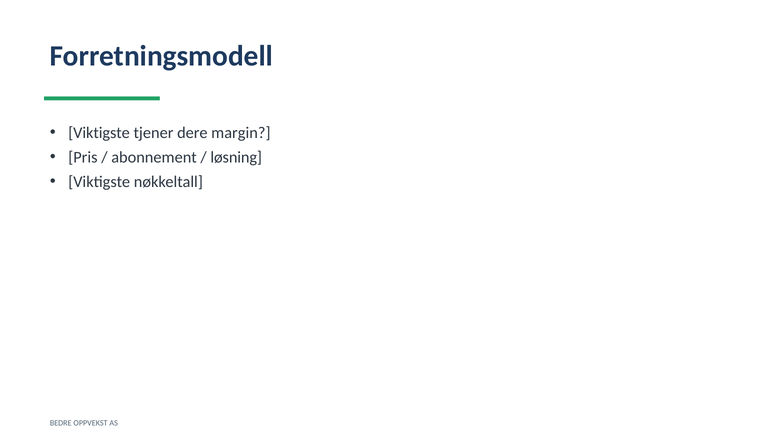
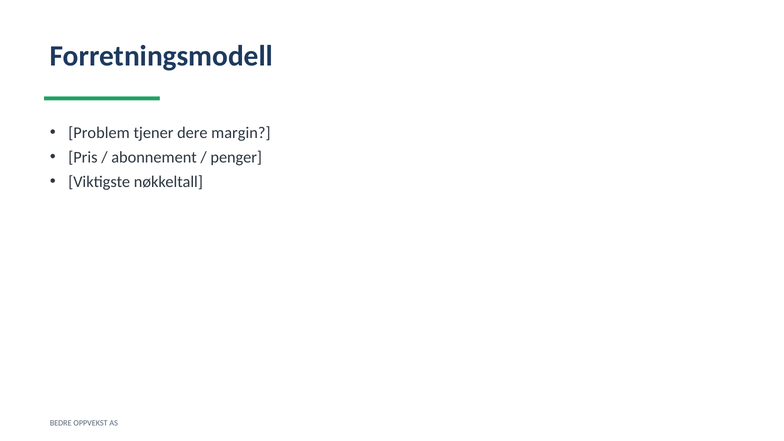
Viktigste: Viktigste -> Problem (99, 133)
løsning: løsning -> penger (236, 157)
